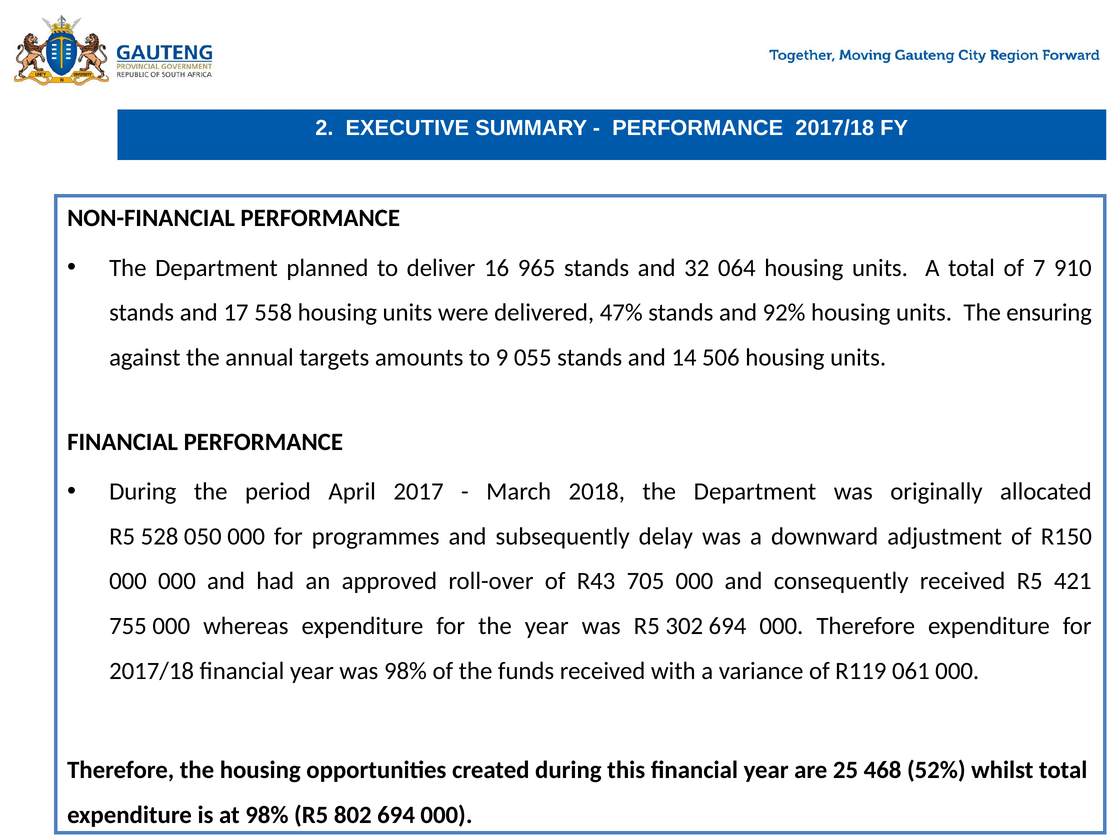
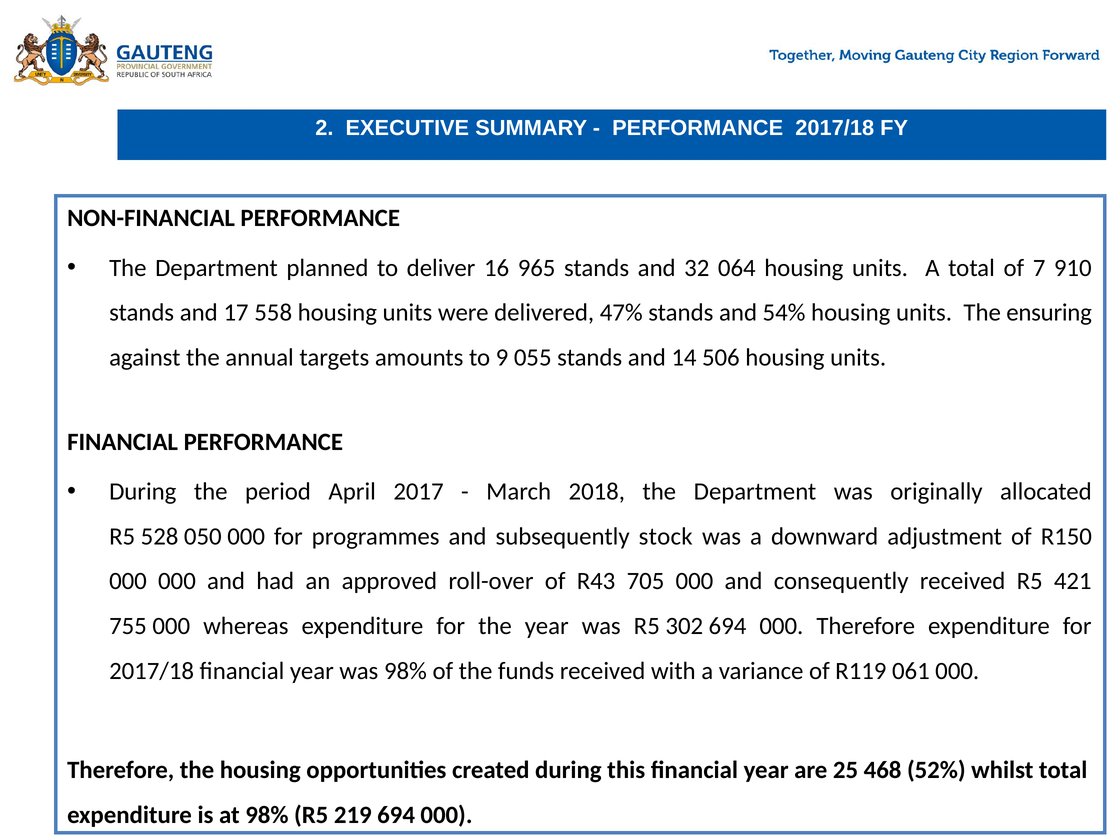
92%: 92% -> 54% (784, 313)
delay: delay -> stock (666, 537)
802: 802 -> 219 (353, 815)
